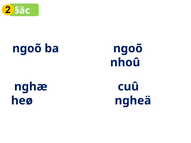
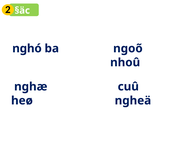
ngoõ: ngoõ -> nghó (27, 49)
